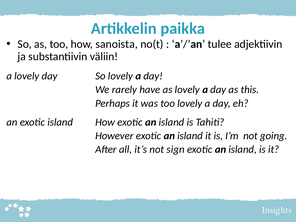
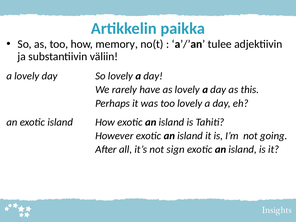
sanoista: sanoista -> memory (117, 44)
